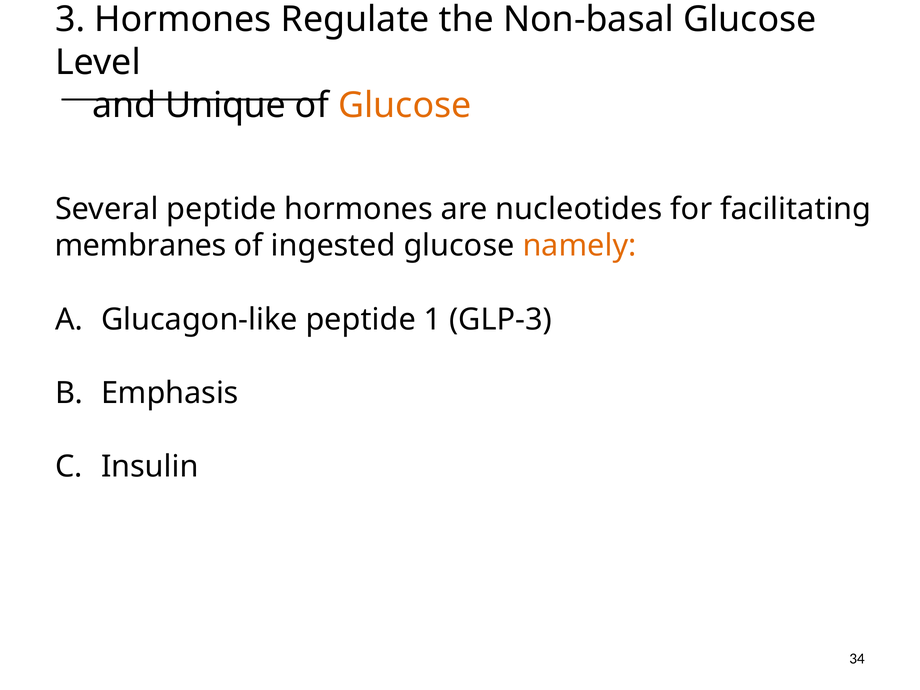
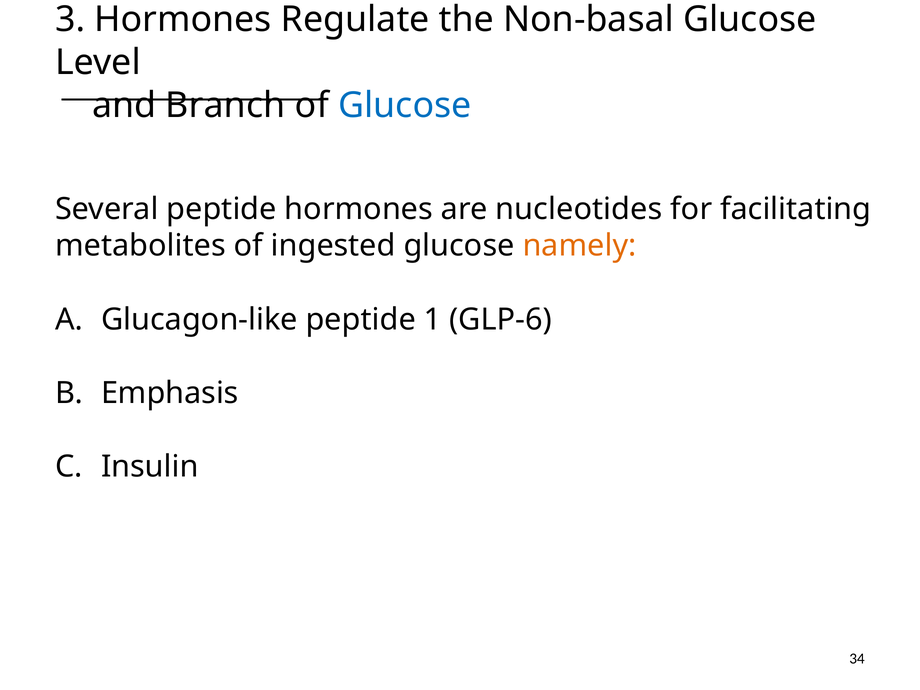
Unique: Unique -> Branch (226, 105)
Glucose colour: orange -> blue (405, 105)
membranes: membranes -> metabolites (140, 246)
GLP-3: GLP-3 -> GLP-6 (501, 319)
